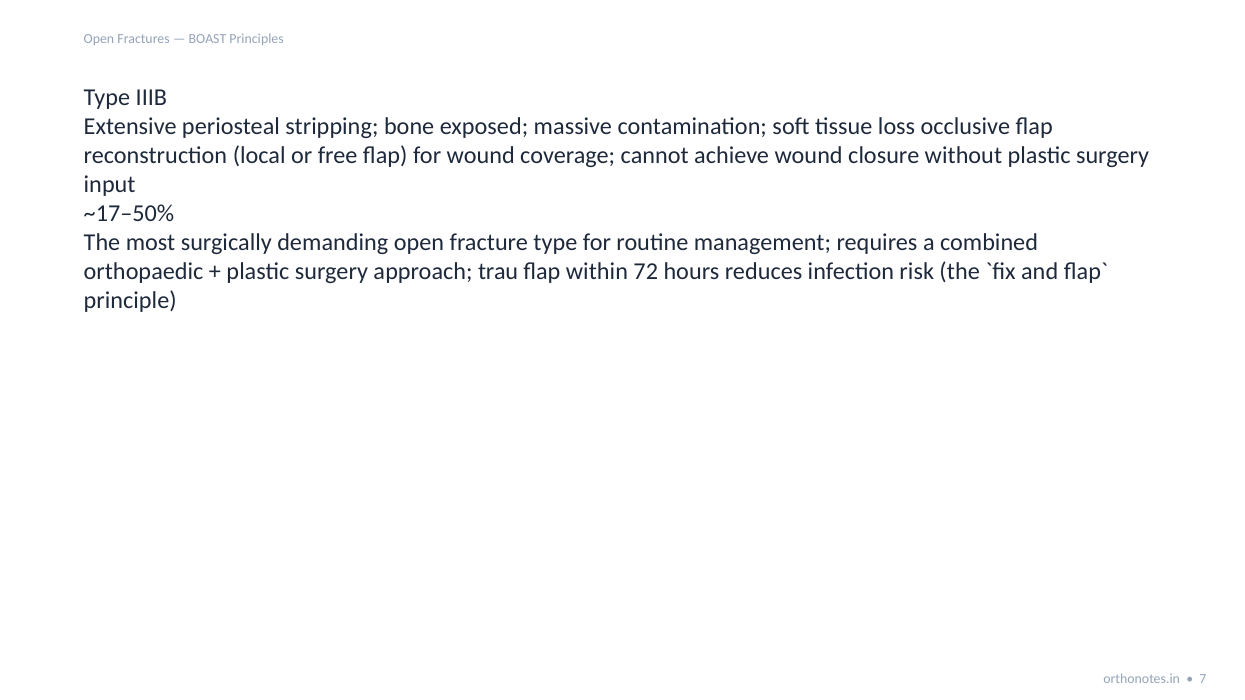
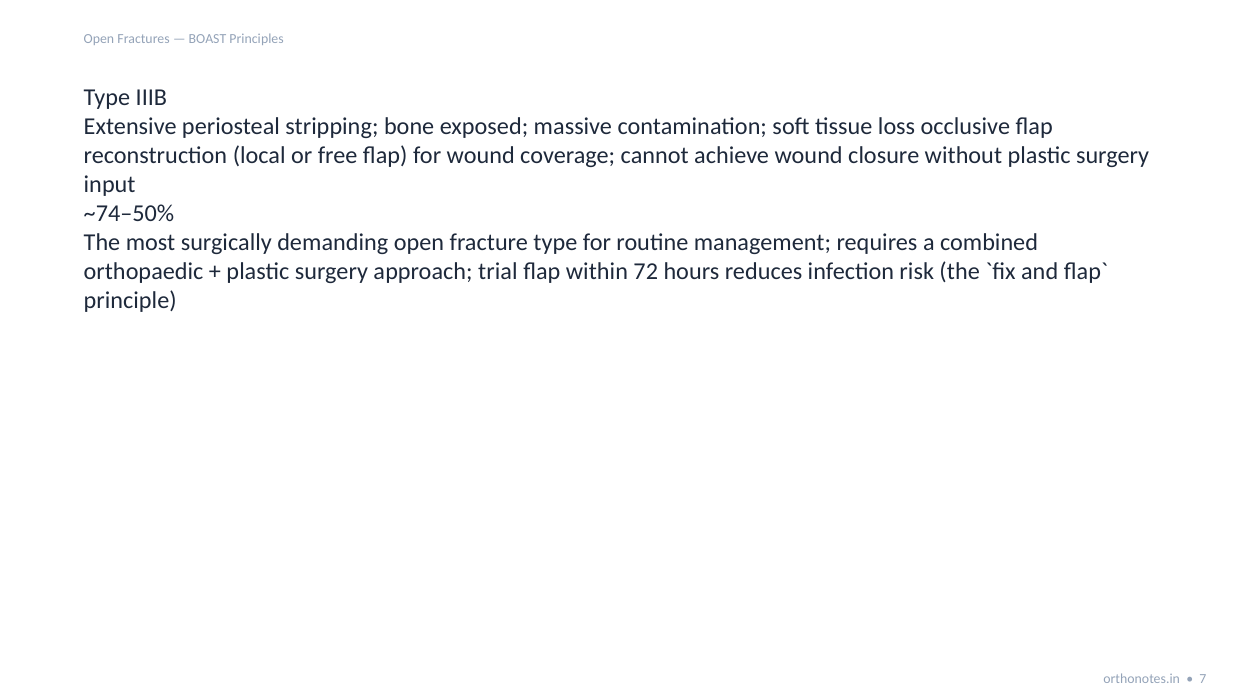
~17–50%: ~17–50% -> ~74–50% (129, 214)
trau: trau -> trial (498, 272)
